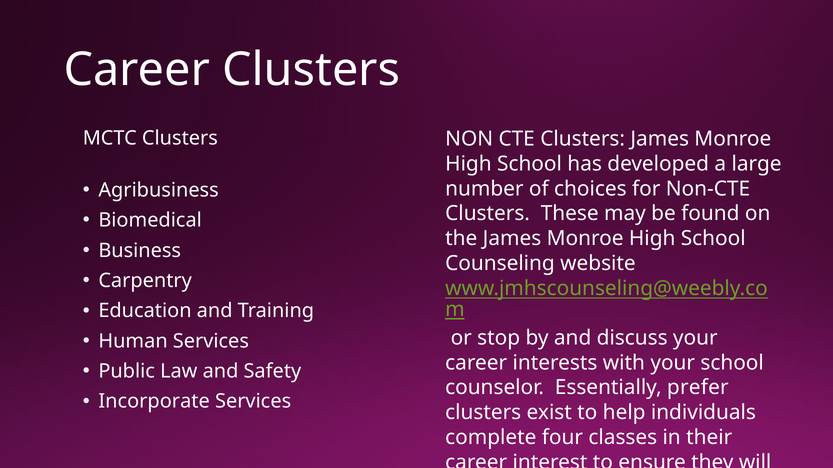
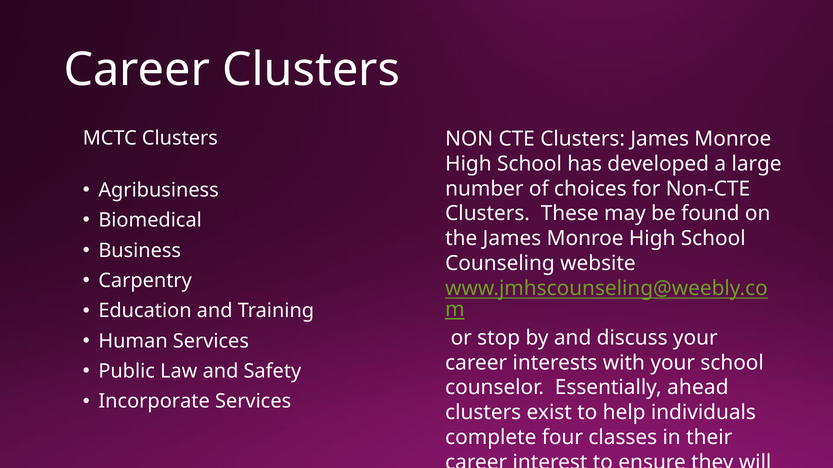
prefer: prefer -> ahead (698, 388)
